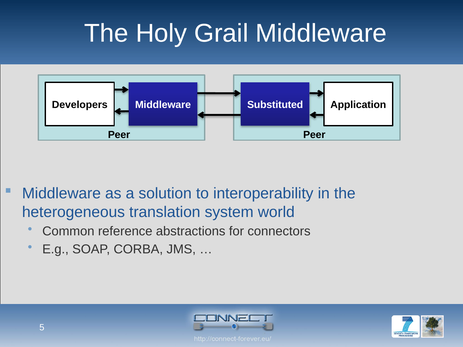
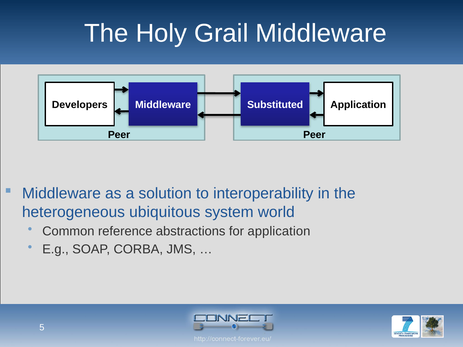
translation: translation -> ubiquitous (165, 212)
for connectors: connectors -> application (279, 231)
